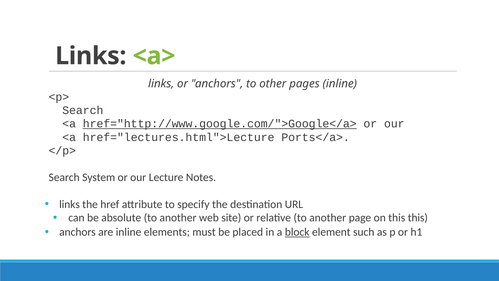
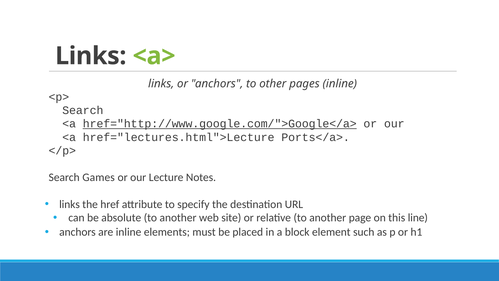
System: System -> Games (99, 177)
this this: this -> line (418, 217)
block underline: present -> none (297, 232)
